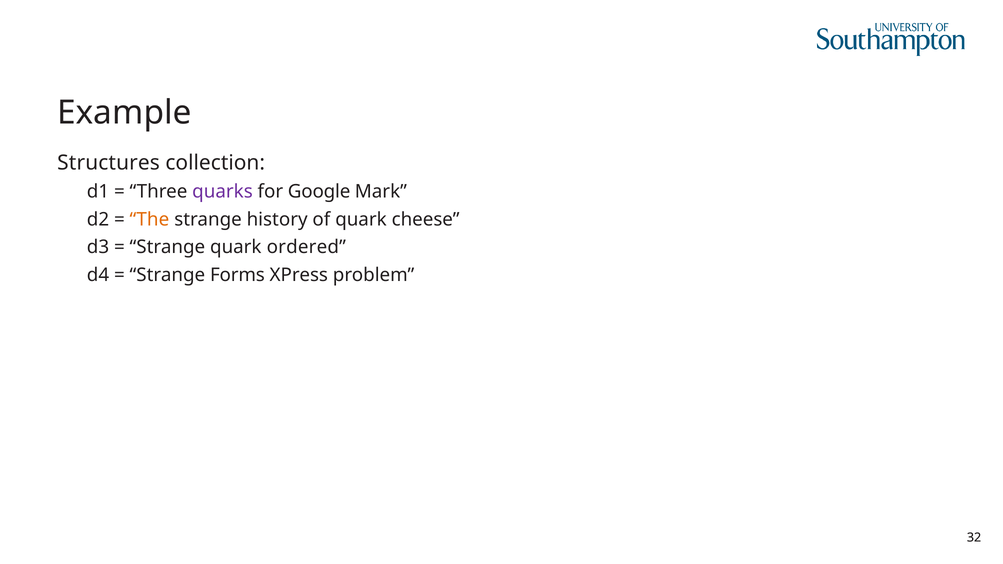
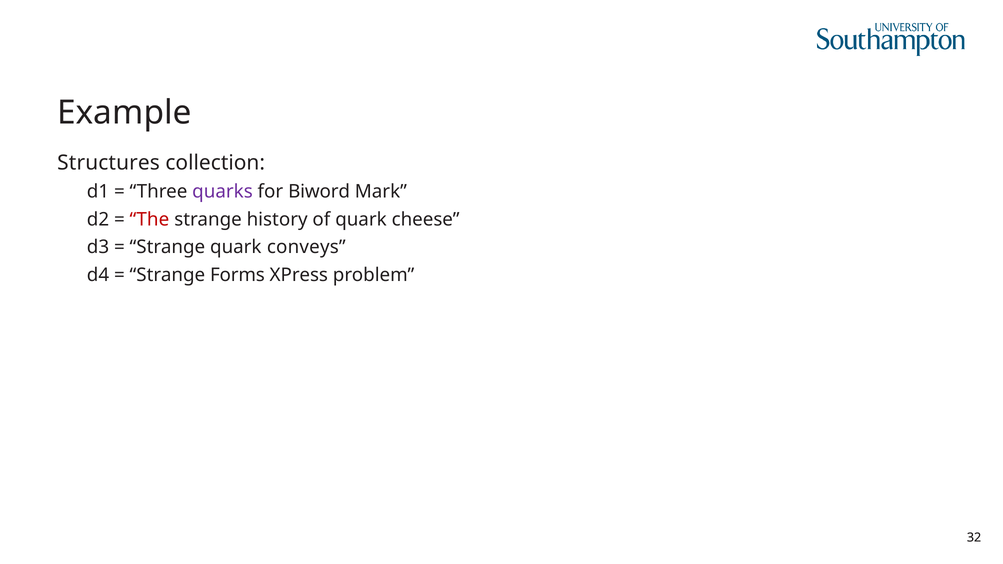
Google: Google -> Biword (319, 192)
The colour: orange -> red (149, 220)
ordered: ordered -> conveys (306, 247)
